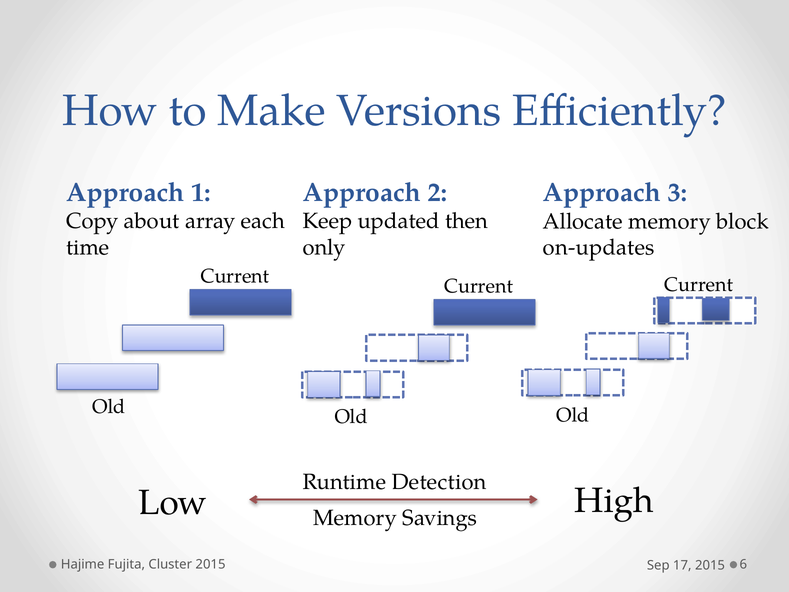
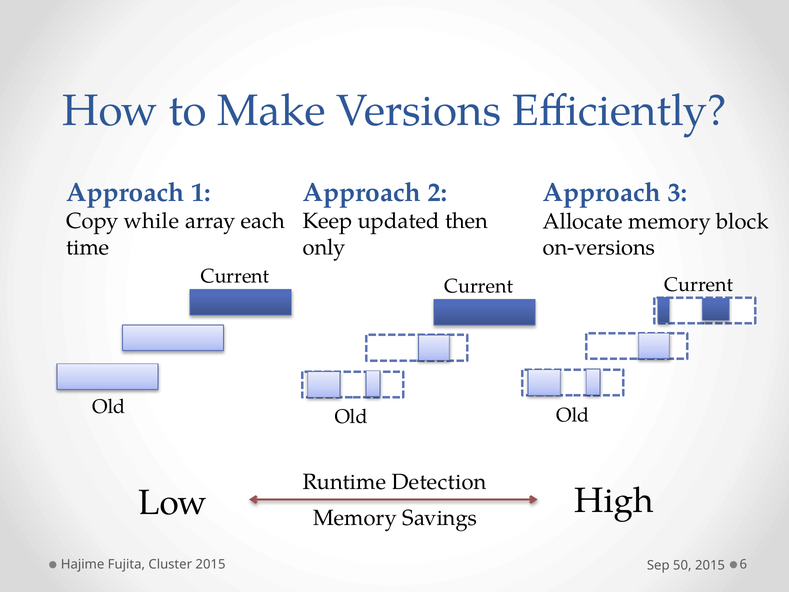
about: about -> while (151, 221)
on-updates: on-updates -> on-versions (599, 248)
17: 17 -> 50 (682, 565)
